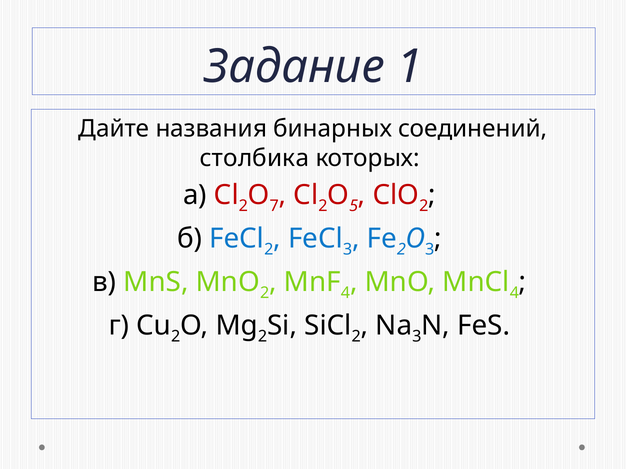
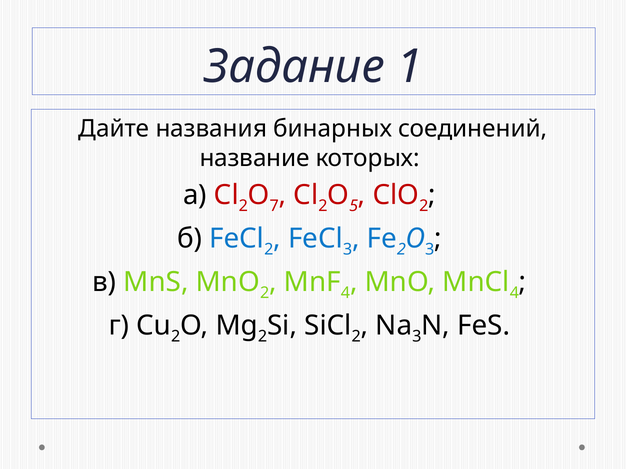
столбика: столбика -> название (255, 158)
